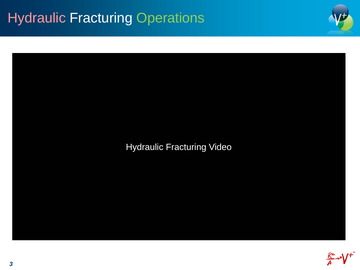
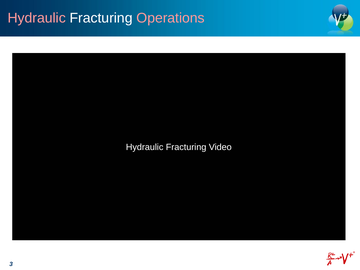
Operations colour: light green -> pink (171, 18)
